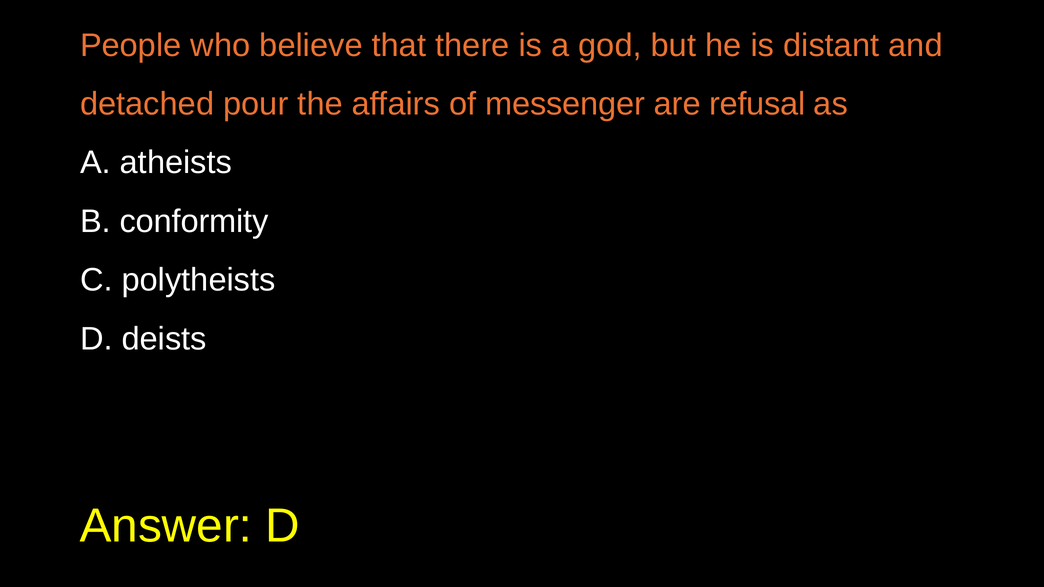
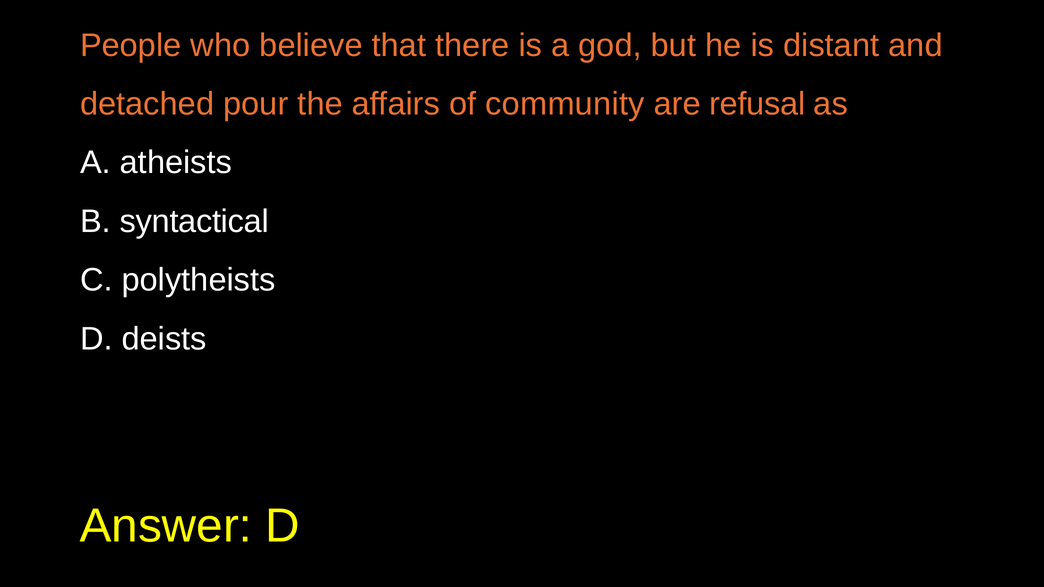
messenger: messenger -> community (565, 104)
conformity: conformity -> syntactical (194, 221)
